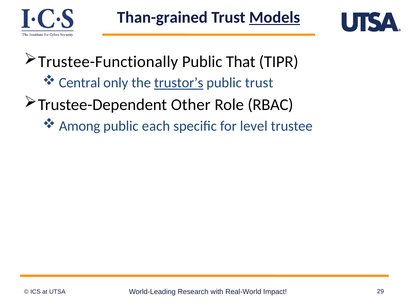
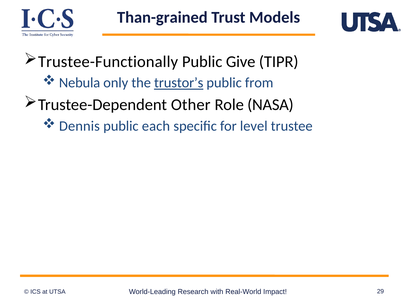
Models underline: present -> none (275, 17)
That: That -> Give (241, 62)
Central: Central -> Nebula (80, 83)
public trust: trust -> from (259, 83)
RBAC: RBAC -> NASA (270, 105)
Among: Among -> Dennis (79, 126)
